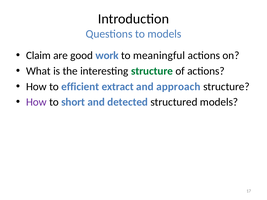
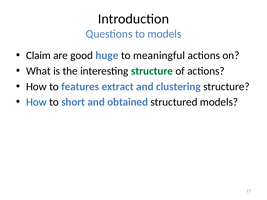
work: work -> huge (107, 56)
efficient: efficient -> features (80, 87)
approach: approach -> clustering (178, 87)
How colour: purple -> blue (36, 102)
detected: detected -> obtained (128, 102)
